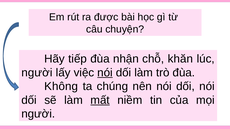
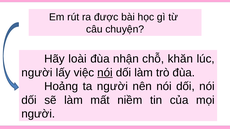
tiếp: tiếp -> loài (78, 59)
Không: Không -> Hoảng (61, 87)
ta chúng: chúng -> người (112, 87)
mất underline: present -> none (100, 100)
